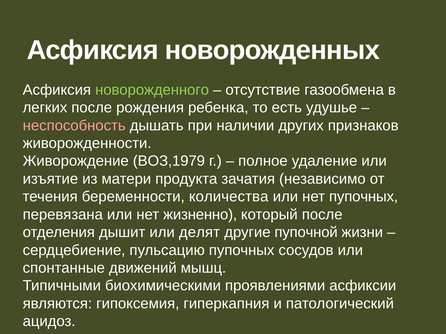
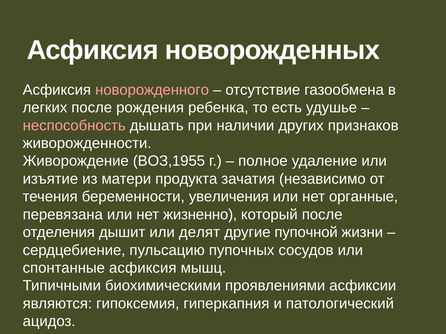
новорожденного colour: light green -> pink (152, 90)
ВОЗ,1979: ВОЗ,1979 -> ВОЗ,1955 (169, 161)
количества: количества -> увеличения (229, 197)
нет пупочных: пупочных -> органные (364, 197)
спонтанные движений: движений -> асфиксия (143, 268)
